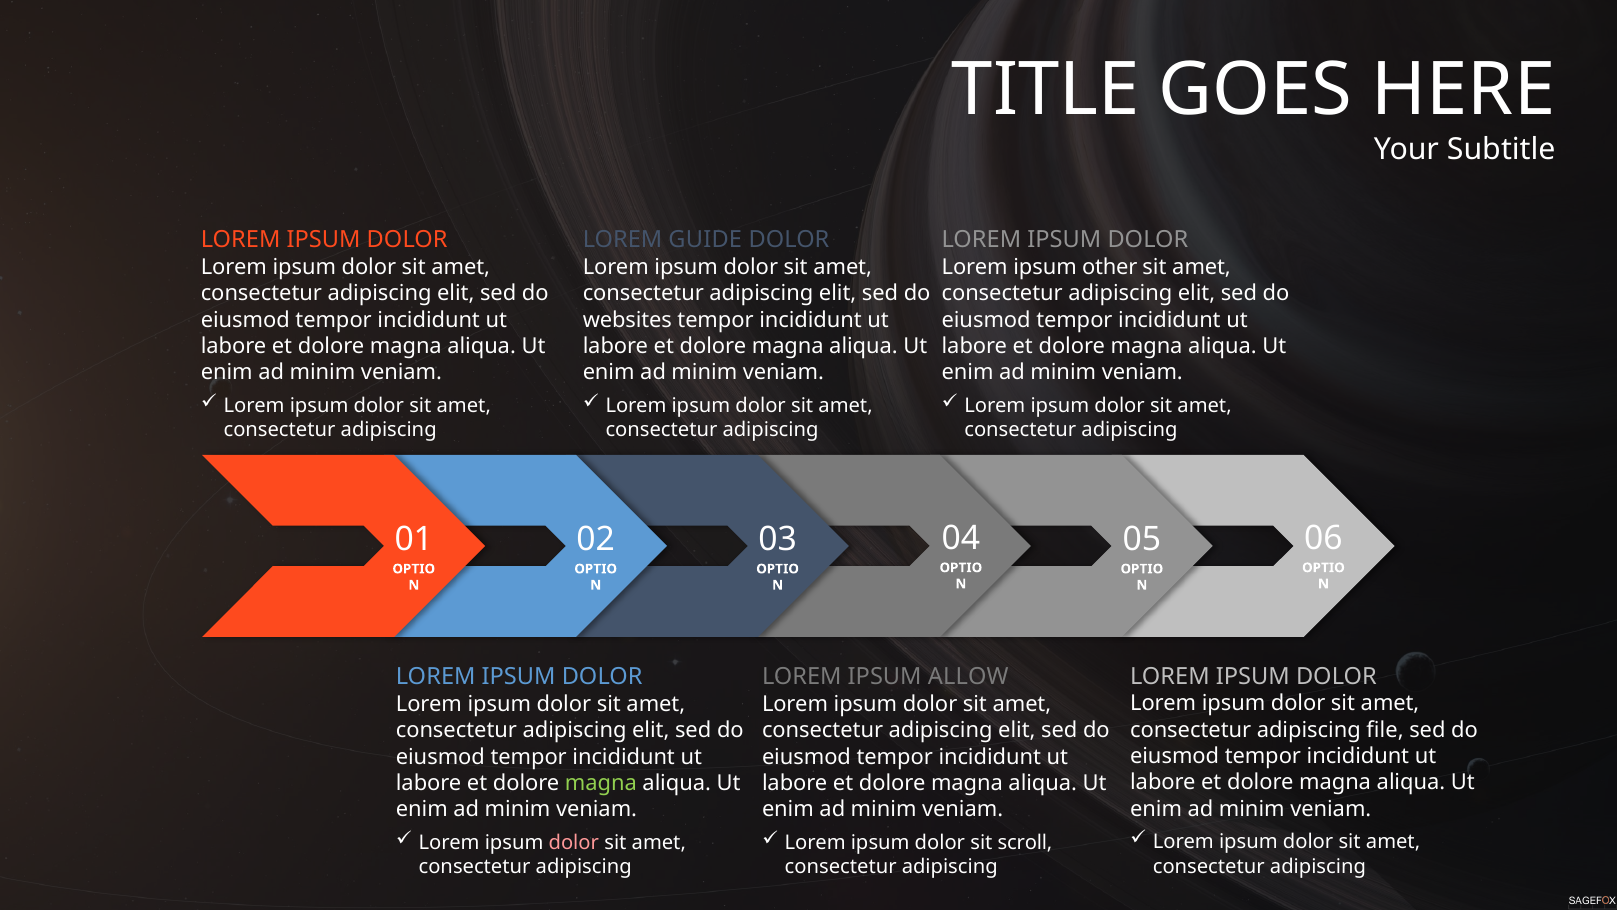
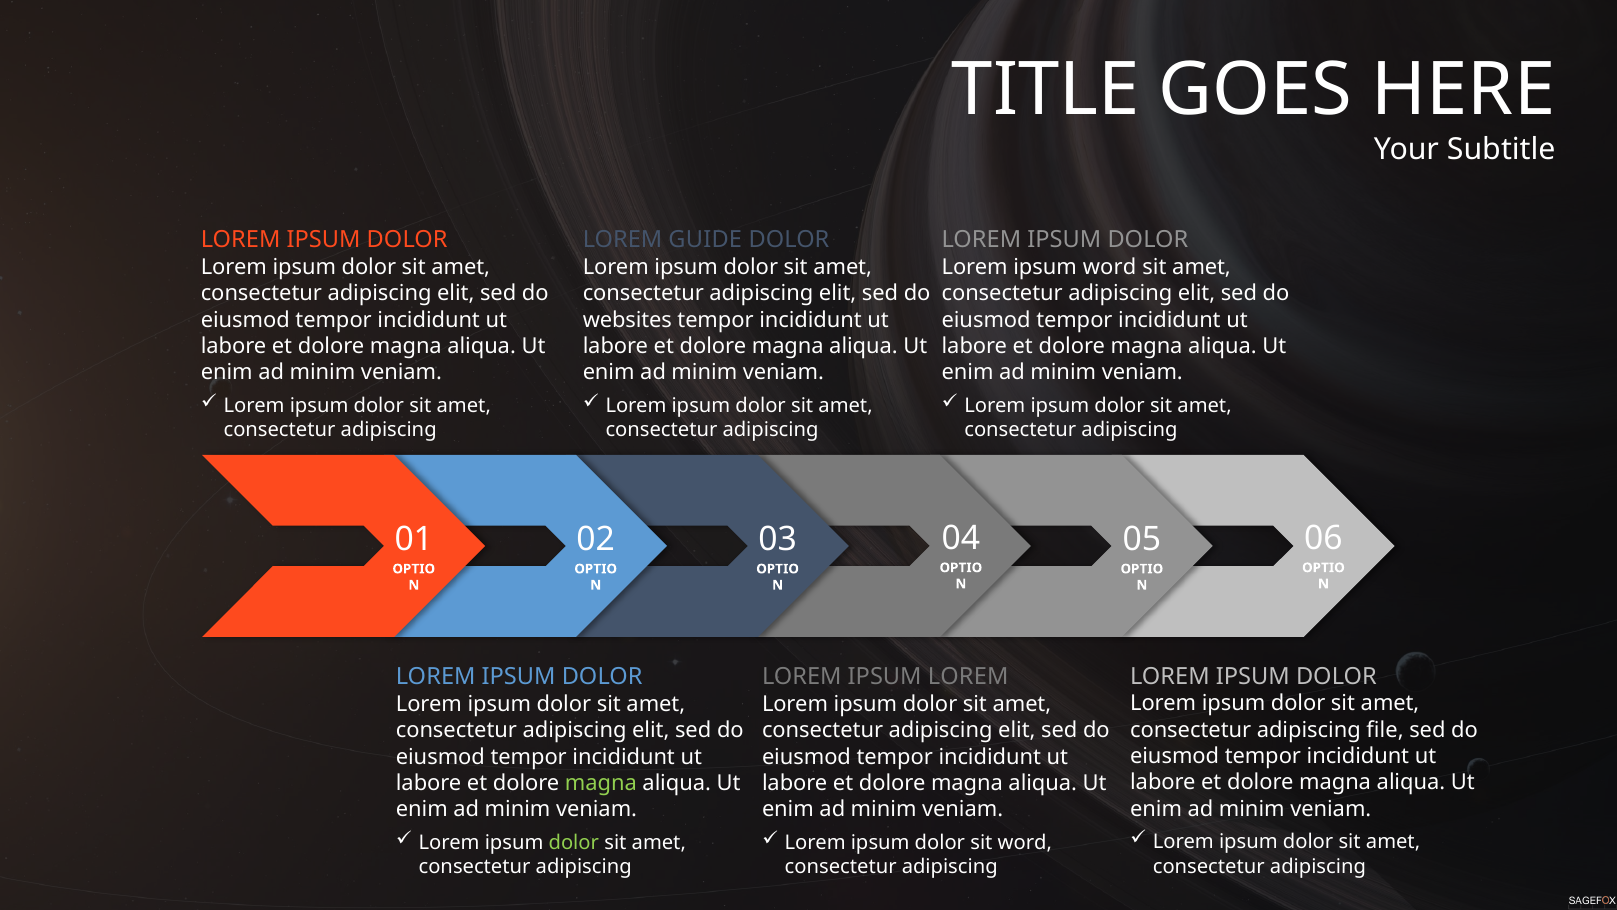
ipsum other: other -> word (1110, 267)
IPSUM ALLOW: ALLOW -> LOREM (968, 677)
dolor colour: pink -> light green (574, 842)
sit scroll: scroll -> word (1025, 842)
